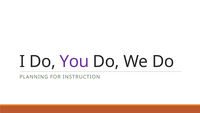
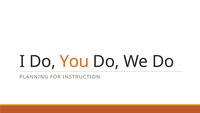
You colour: purple -> orange (74, 61)
